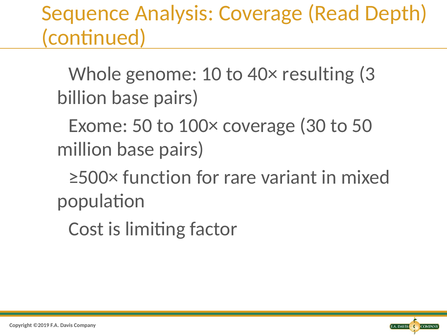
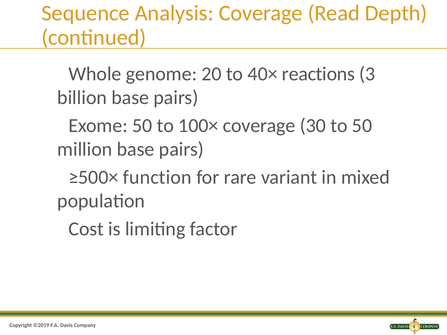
10: 10 -> 20 (212, 74)
resulting: resulting -> reactions (318, 74)
